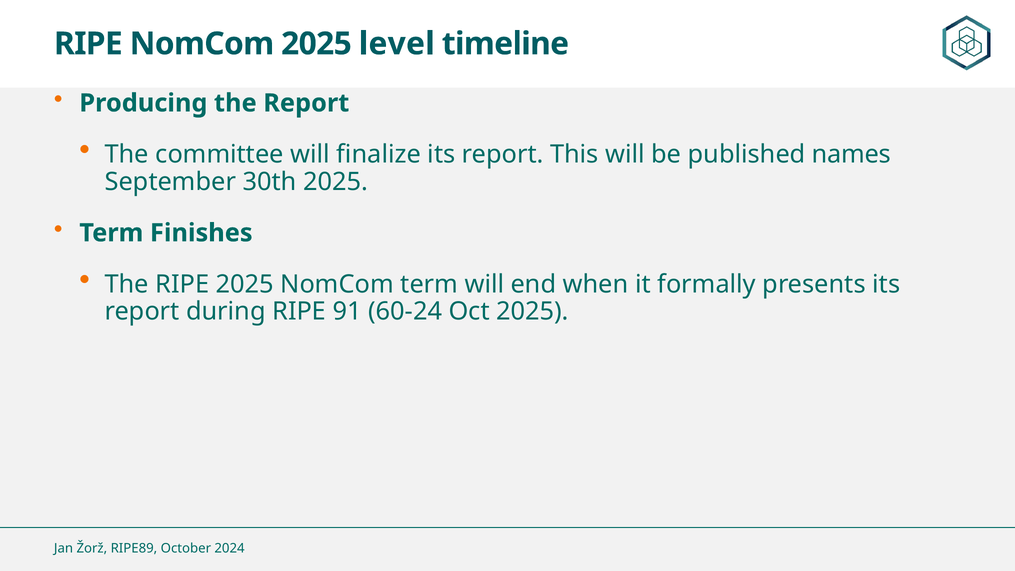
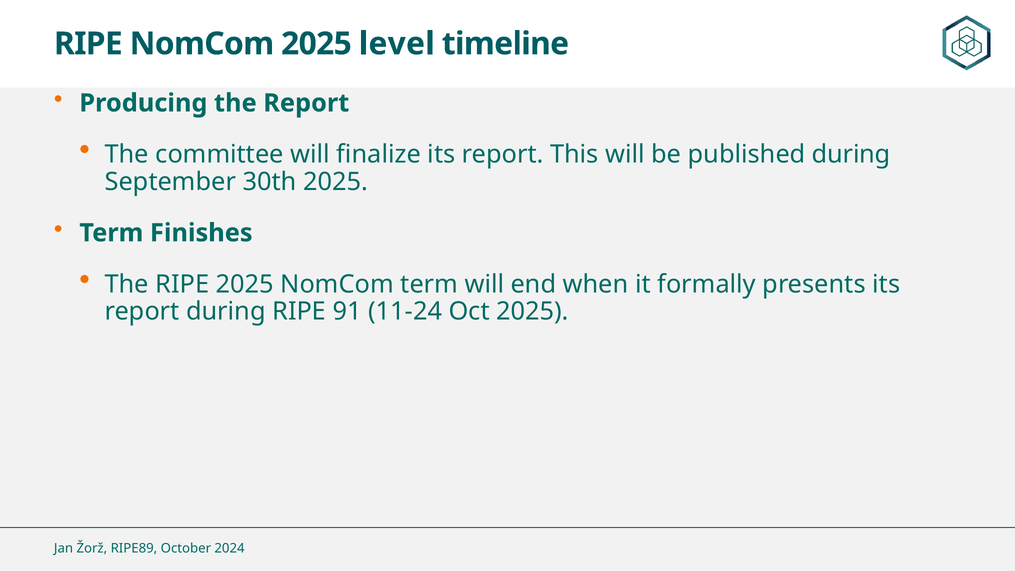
published names: names -> during (851, 154)
60-24: 60-24 -> 11-24 (405, 312)
